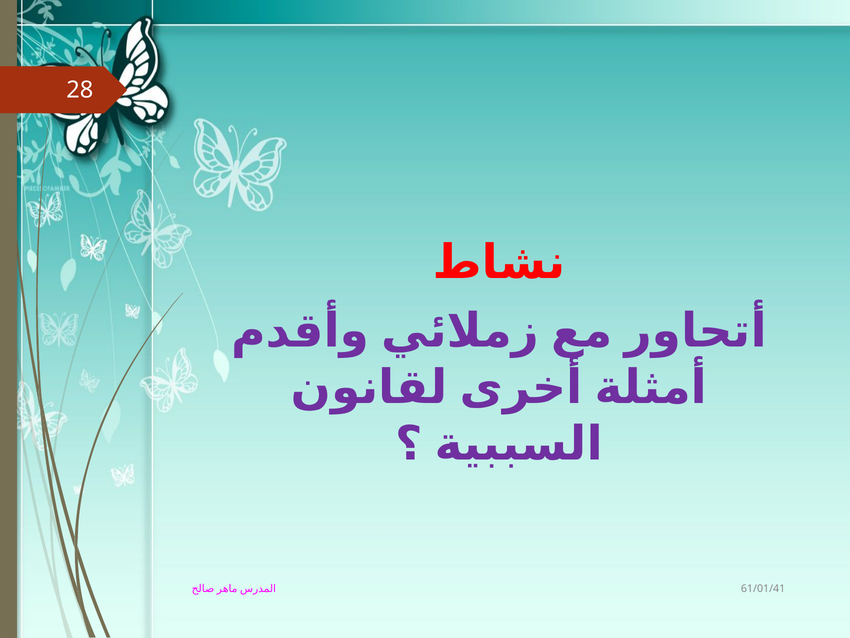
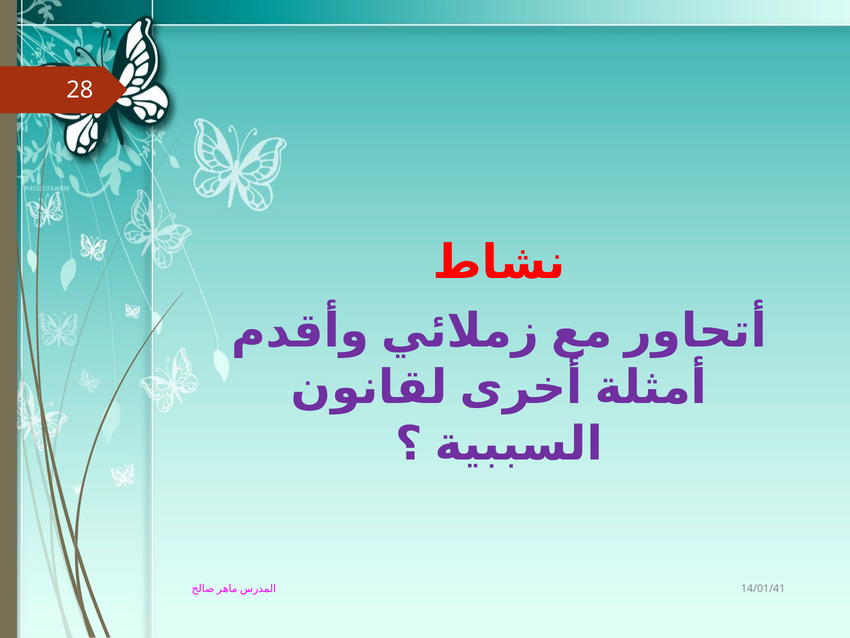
61/01/41: 61/01/41 -> 14/01/41 (763, 588)
